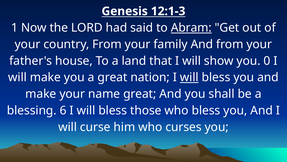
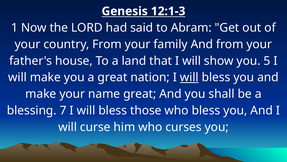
Abram underline: present -> none (191, 28)
0: 0 -> 5 (267, 61)
6: 6 -> 7 (63, 110)
